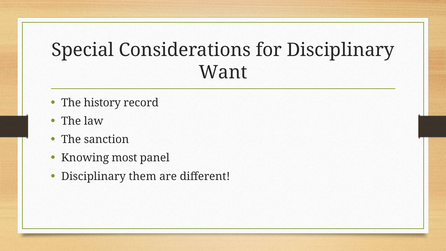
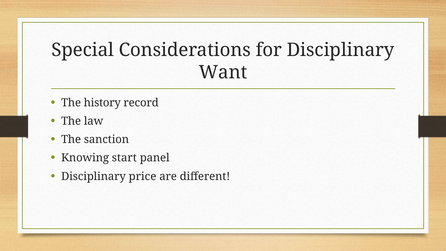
most: most -> start (124, 158)
them: them -> price (143, 176)
